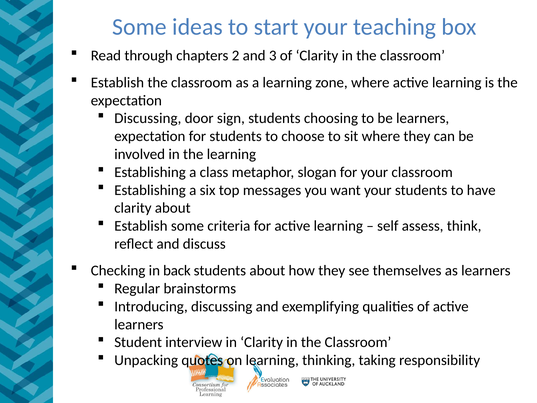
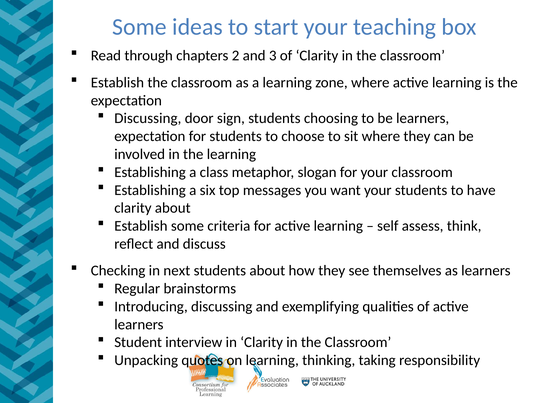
back: back -> next (177, 271)
